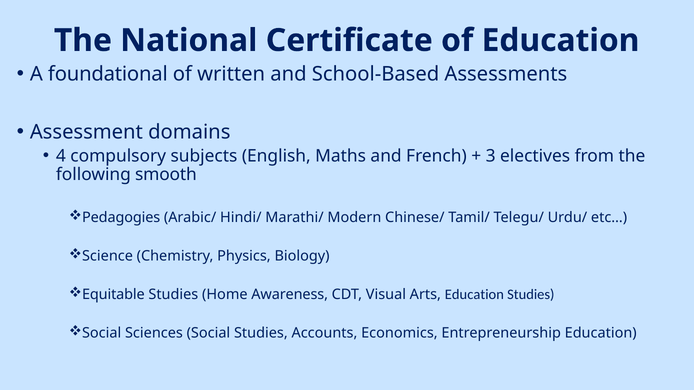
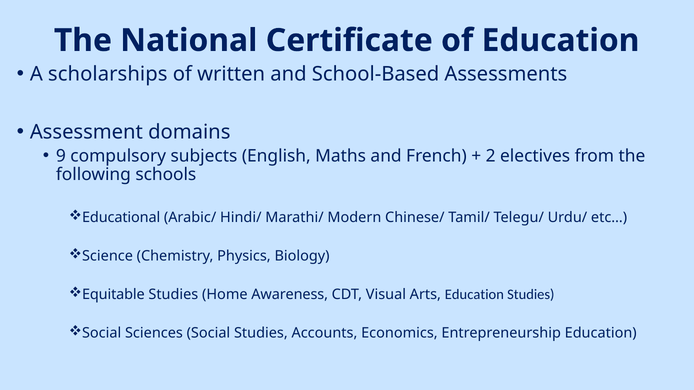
foundational: foundational -> scholarships (108, 74)
4: 4 -> 9 (61, 156)
3: 3 -> 2 (491, 156)
smooth: smooth -> schools (166, 175)
Pedagogies: Pedagogies -> Educational (121, 218)
